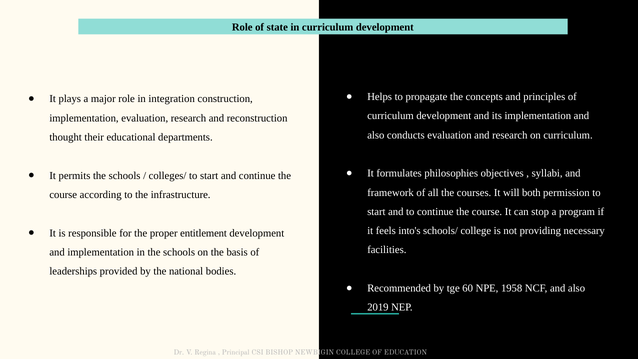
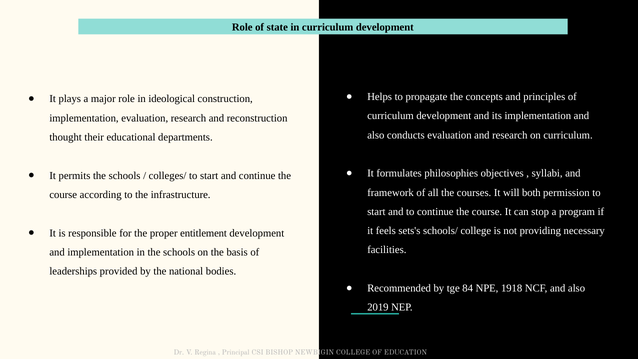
integration: integration -> ideological (172, 99)
into's: into's -> sets's (409, 231)
60: 60 -> 84 (468, 288)
1958: 1958 -> 1918 (512, 288)
